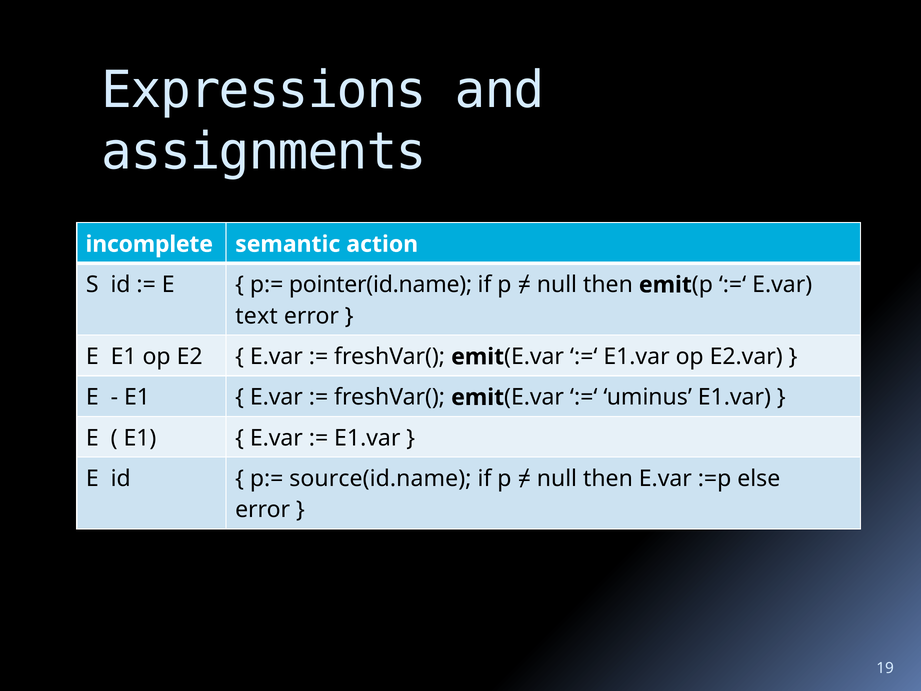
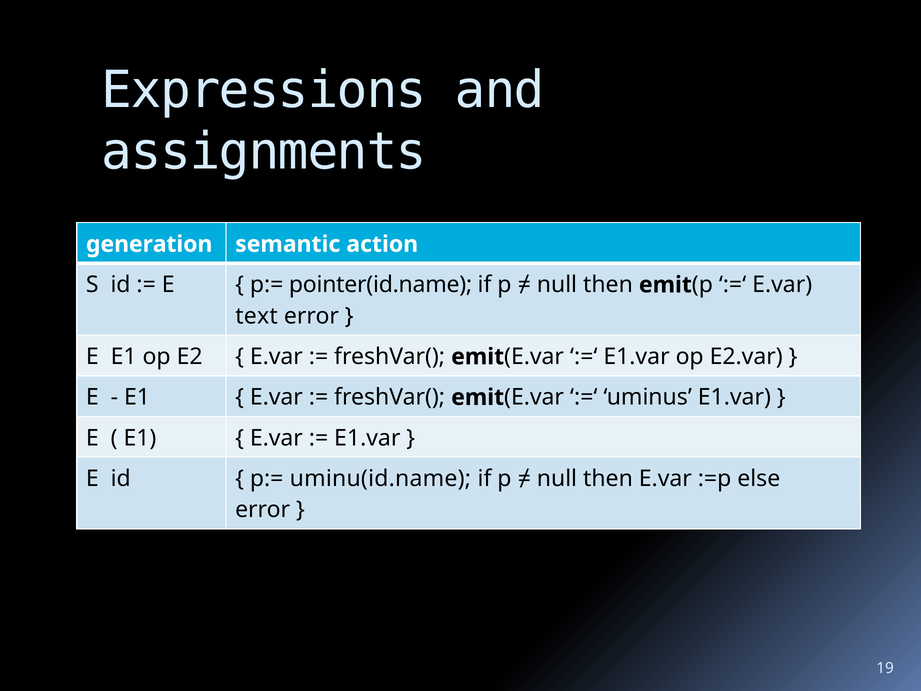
incomplete: incomplete -> generation (149, 244)
source(id.name: source(id.name -> uminu(id.name (380, 478)
